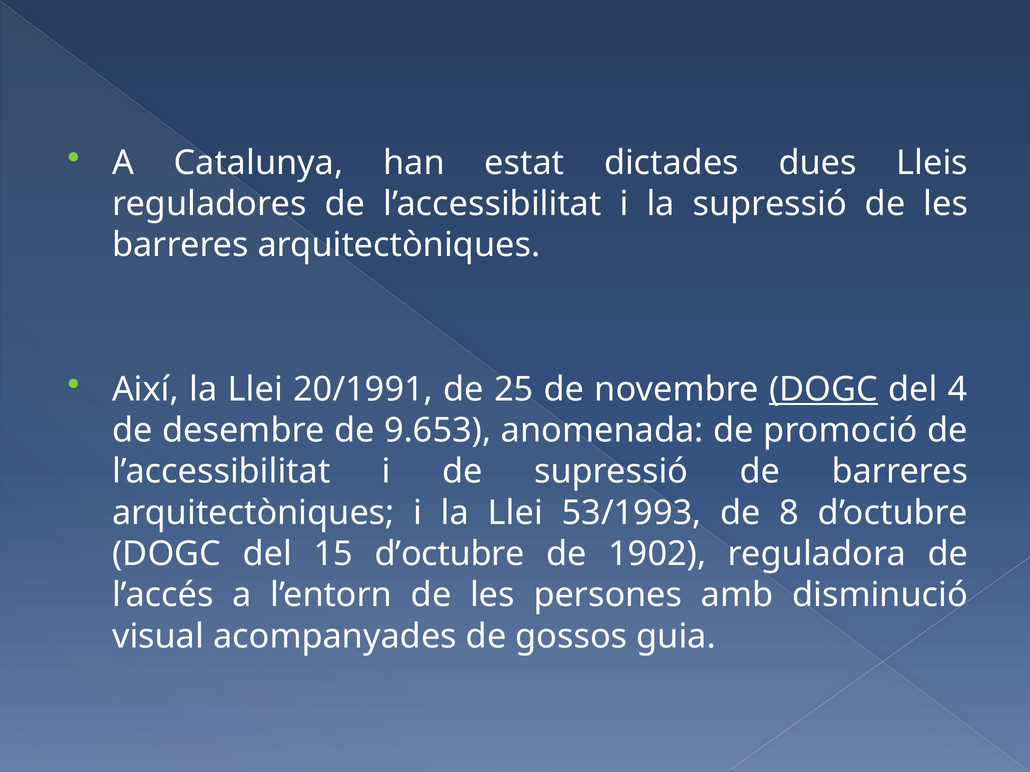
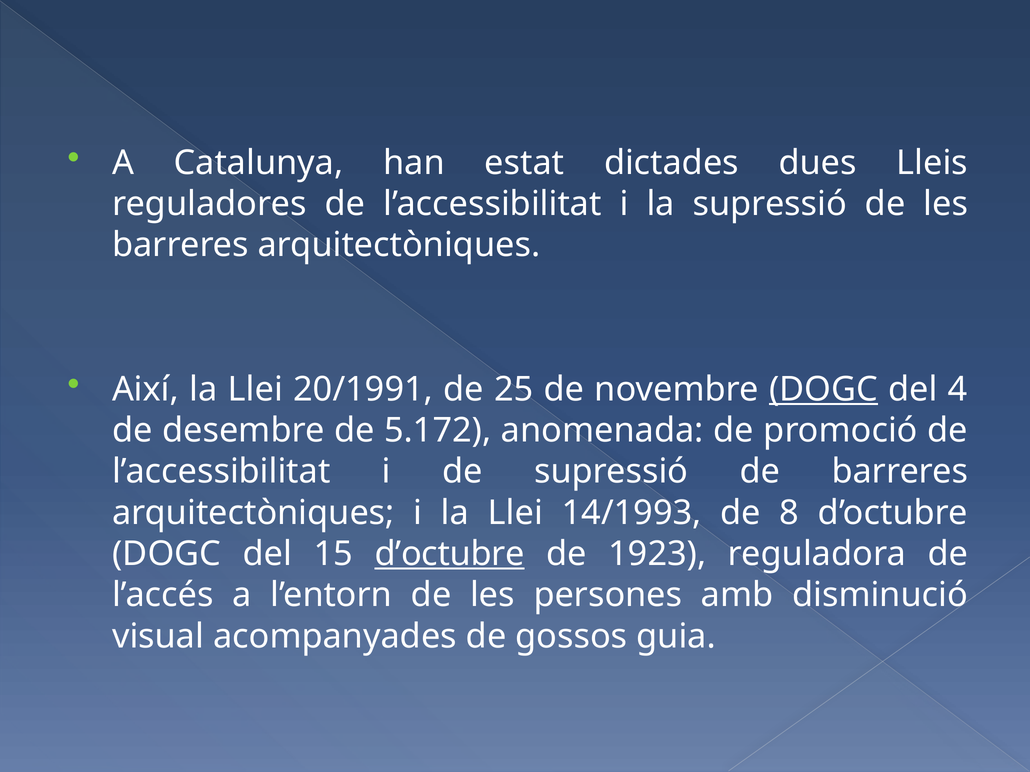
9.653: 9.653 -> 5.172 (438, 431)
53/1993: 53/1993 -> 14/1993 (632, 513)
d’octubre underline: none -> present (450, 554)
1902: 1902 -> 1923 (657, 554)
